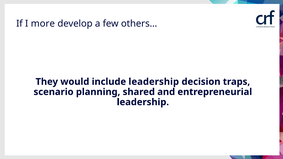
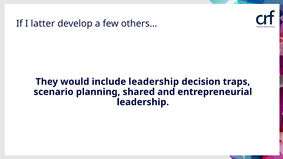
more: more -> latter (43, 24)
